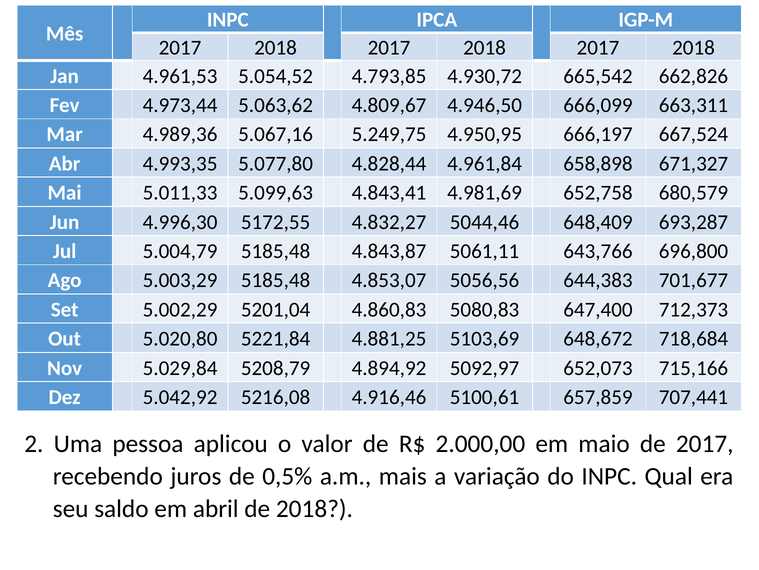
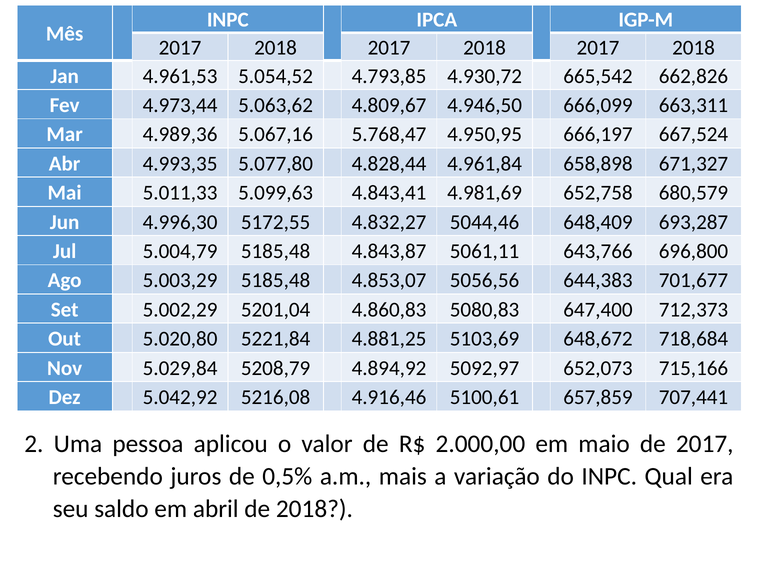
5.249,75: 5.249,75 -> 5.768,47 (389, 134)
